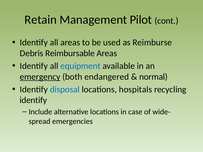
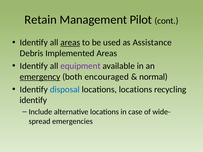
areas underline: none -> present (70, 43)
Reimburse: Reimburse -> Assistance (152, 43)
Reimbursable: Reimbursable -> Implemented (70, 53)
equipment colour: blue -> purple (80, 66)
endangered: endangered -> encouraged (107, 77)
locations hospitals: hospitals -> locations (135, 90)
